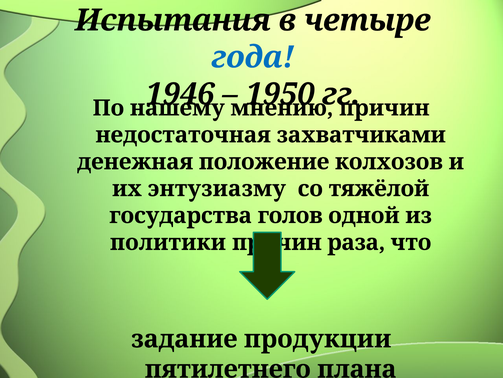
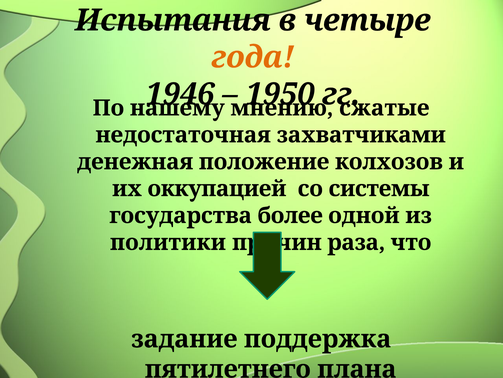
года colour: blue -> orange (253, 57)
причин: причин -> сжатые (384, 108)
энтузиазму: энтузиазму -> оккупацией (217, 188)
тяжёлой: тяжёлой -> системы (379, 188)
голов: голов -> более (290, 215)
продукции: продукции -> поддержка (318, 338)
